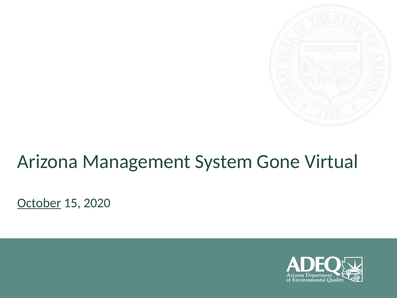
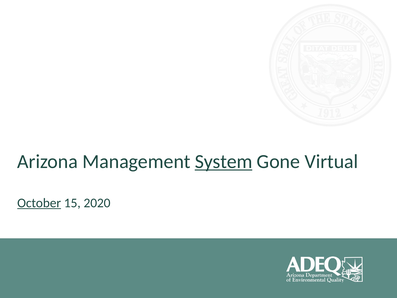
System underline: none -> present (224, 161)
